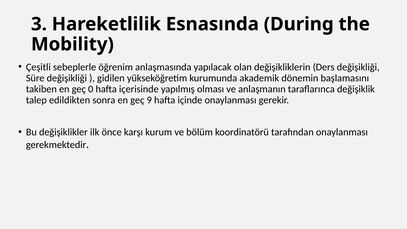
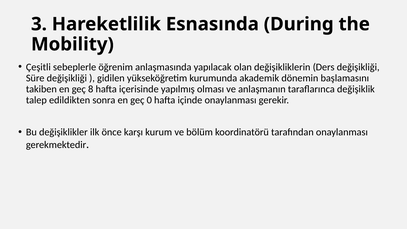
0: 0 -> 8 (91, 89)
9: 9 -> 0 (149, 100)
